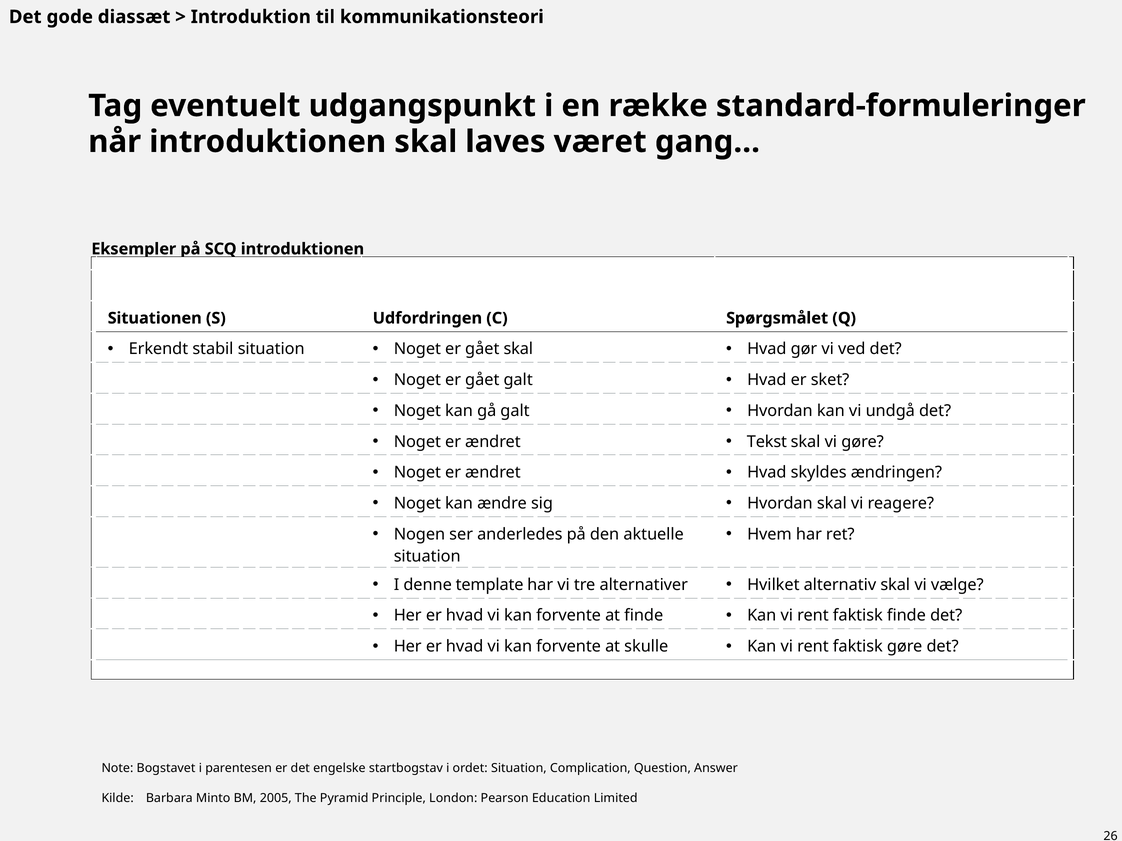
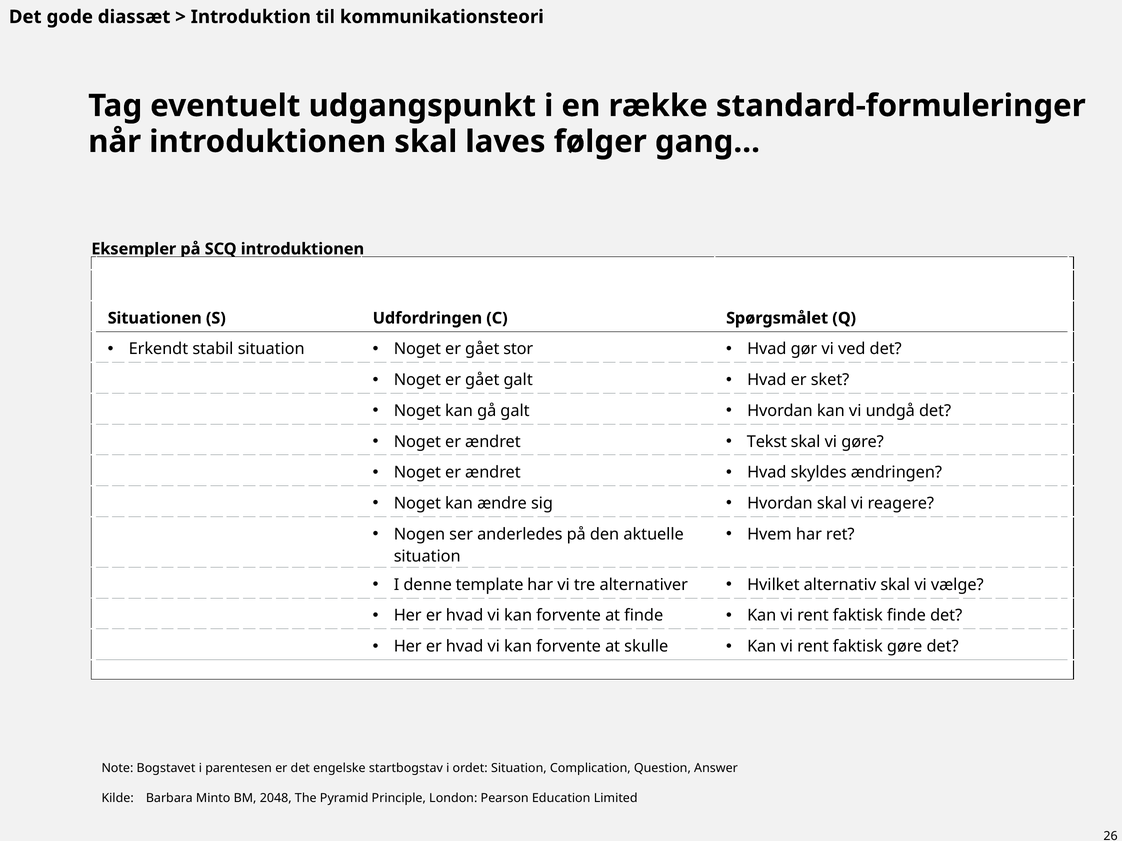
været: været -> følger (600, 142)
gået skal: skal -> stor (518, 349)
2005: 2005 -> 2048 (276, 799)
